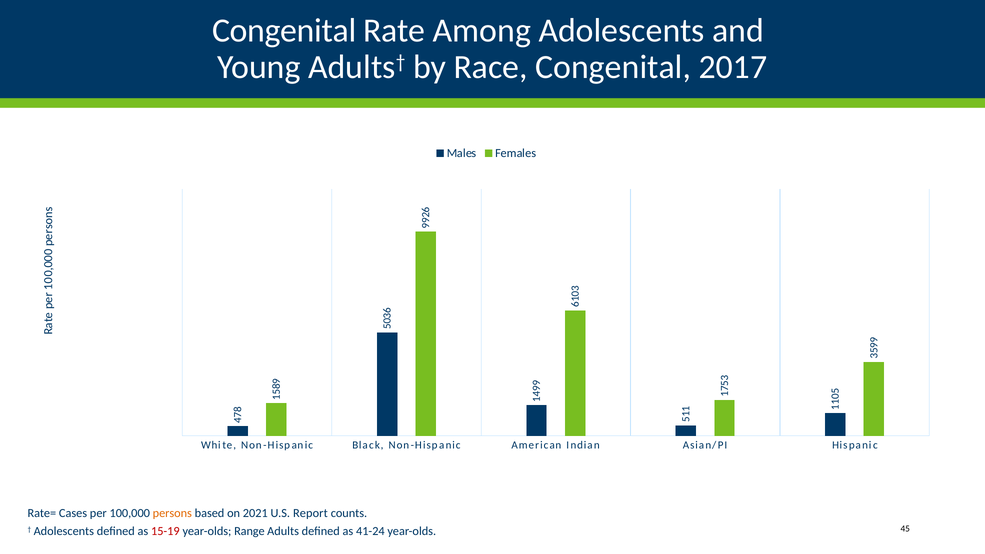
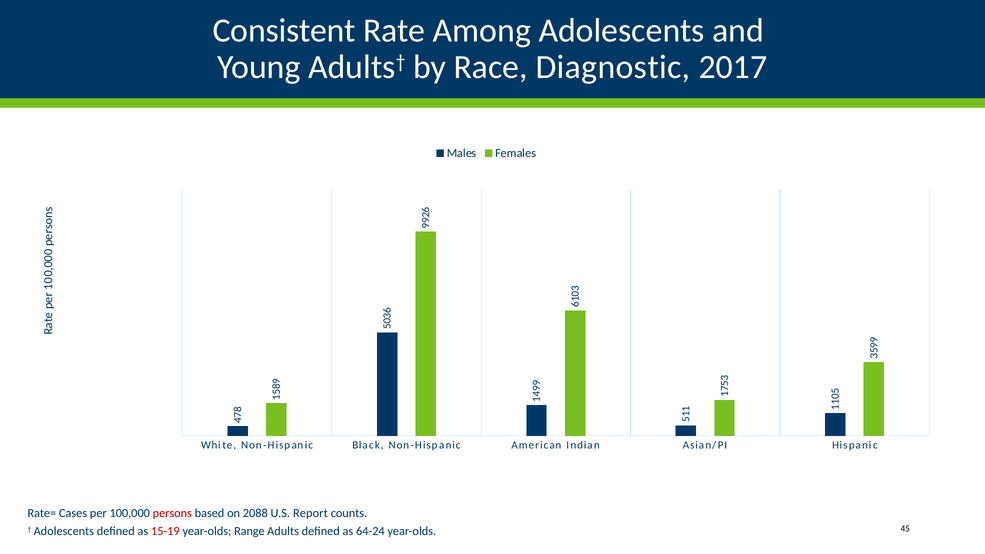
Congenital: Congenital -> Consistent (284, 31)
Race Congenital: Congenital -> Diagnostic (613, 67)
persons colour: orange -> red (172, 513)
2021: 2021 -> 2088 (255, 513)
41-24: 41-24 -> 64-24 (370, 531)
